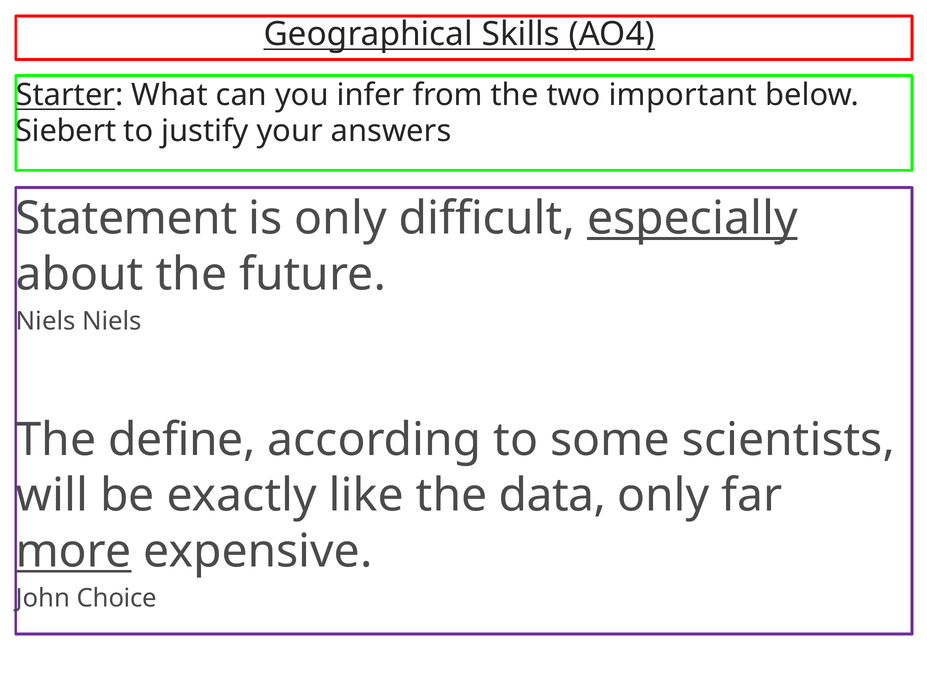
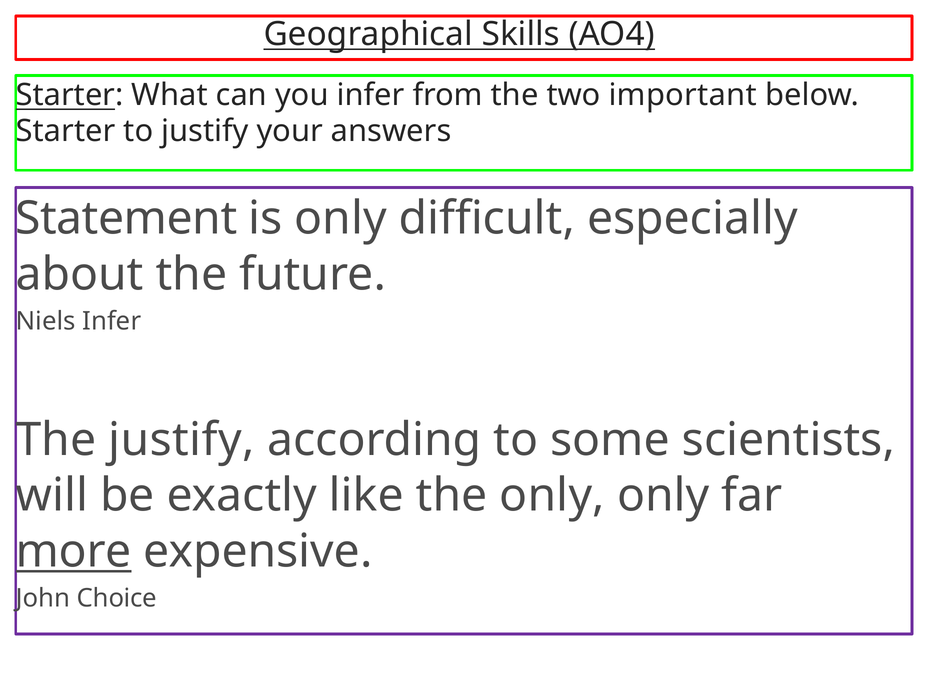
Siebert: Siebert -> Starter (66, 131)
especially underline: present -> none (692, 219)
Niels Niels: Niels -> Infer (112, 321)
The define: define -> justify (181, 440)
the data: data -> only (552, 496)
